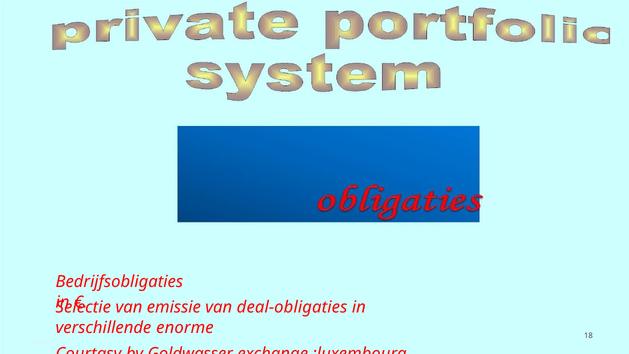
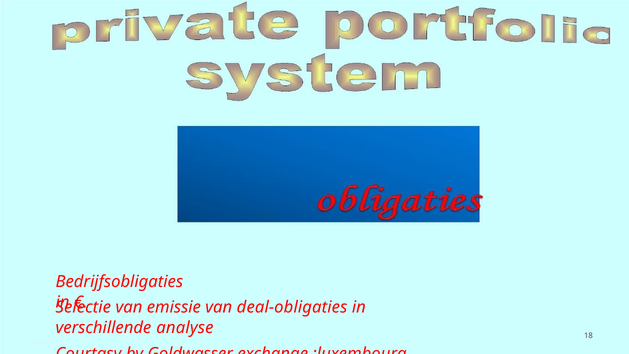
enorme: enorme -> analyse (185, 328)
